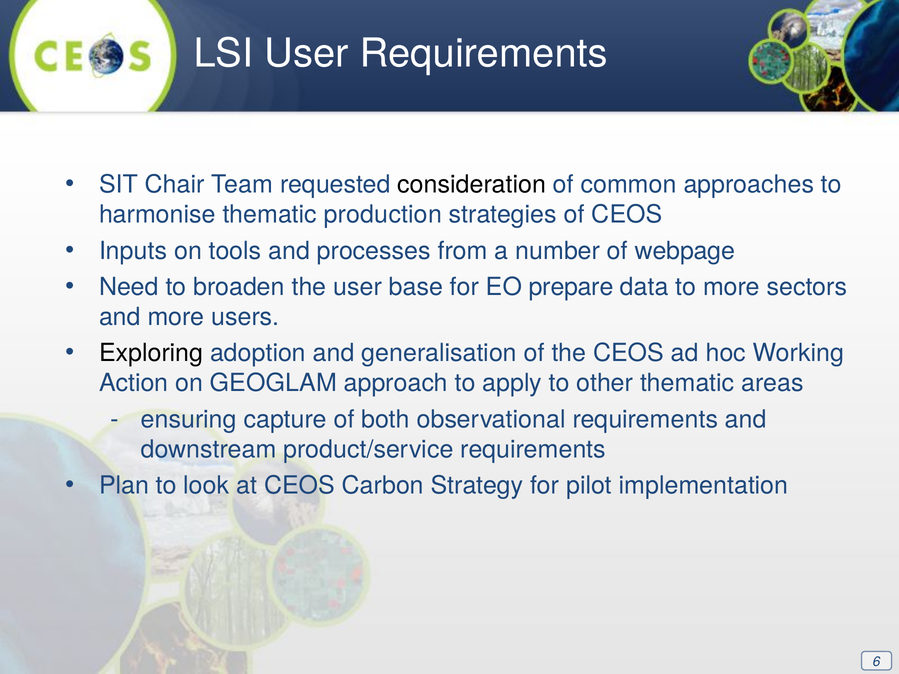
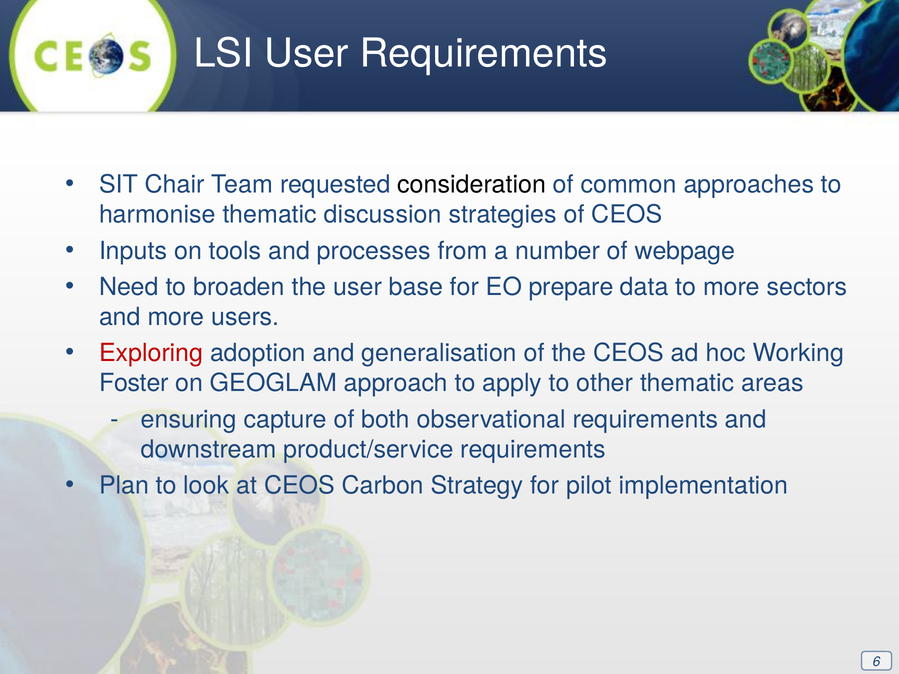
production: production -> discussion (383, 215)
Exploring colour: black -> red (151, 353)
Action: Action -> Foster (134, 383)
